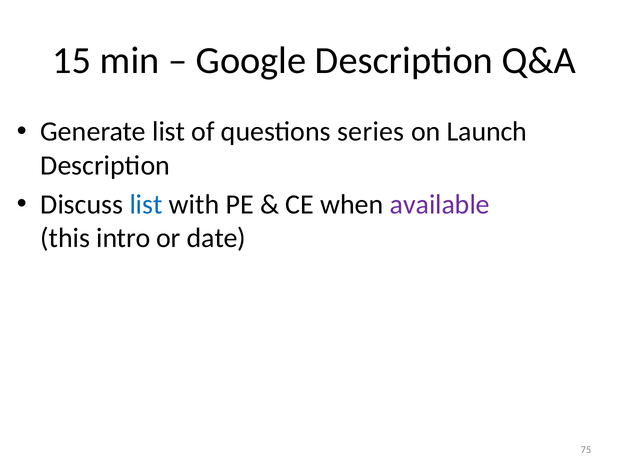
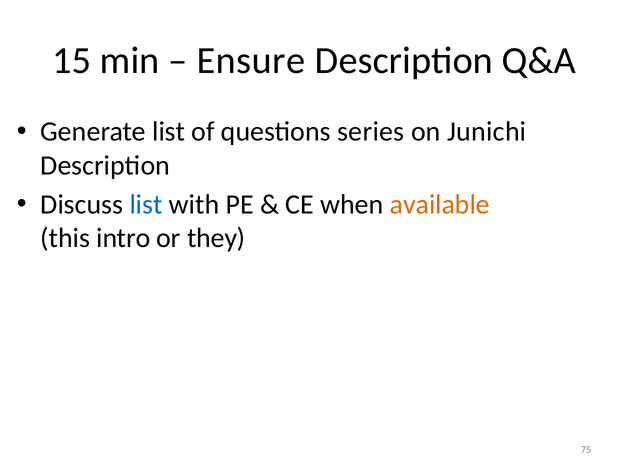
Google: Google -> Ensure (251, 61)
Launch: Launch -> Junichi (487, 132)
available colour: purple -> orange (440, 205)
date: date -> they (216, 238)
